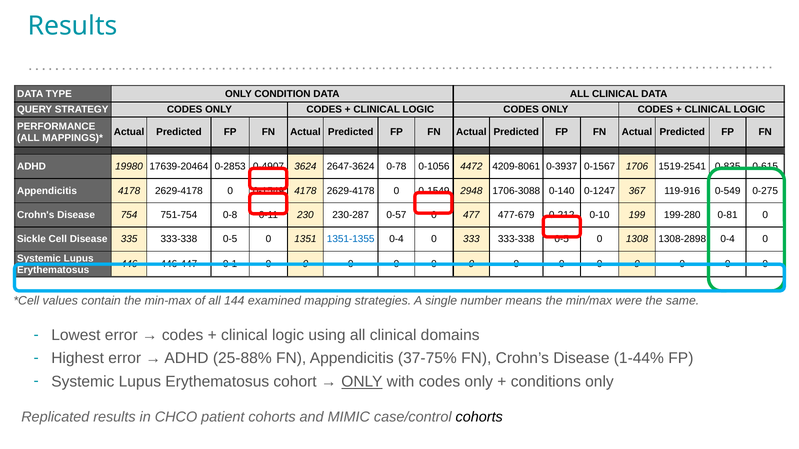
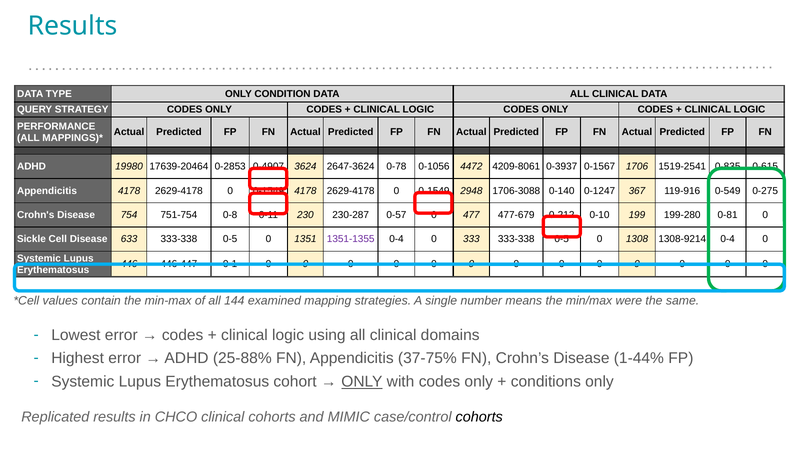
335: 335 -> 633 (129, 239)
1351-1355 colour: blue -> purple (351, 239)
1308-2898: 1308-2898 -> 1308-9214 (682, 239)
CHCO patient: patient -> clinical (223, 417)
